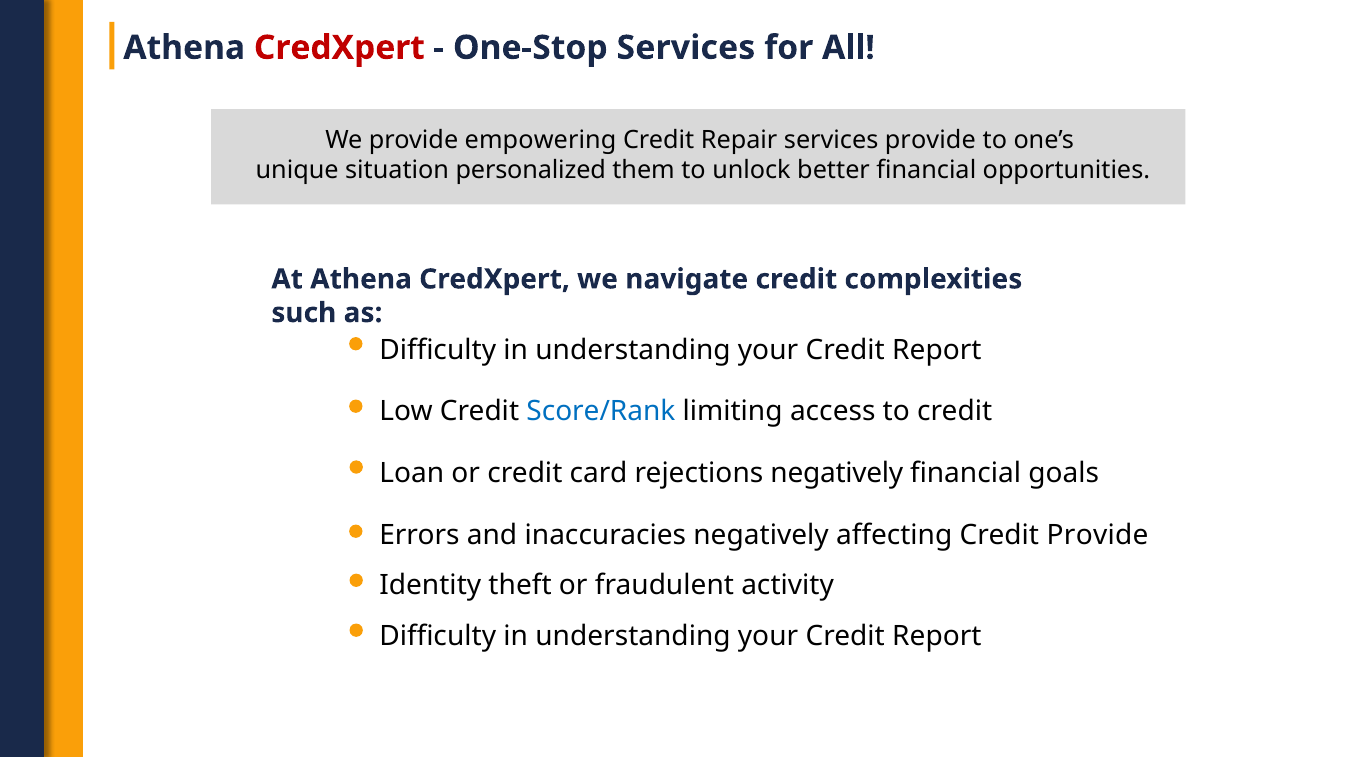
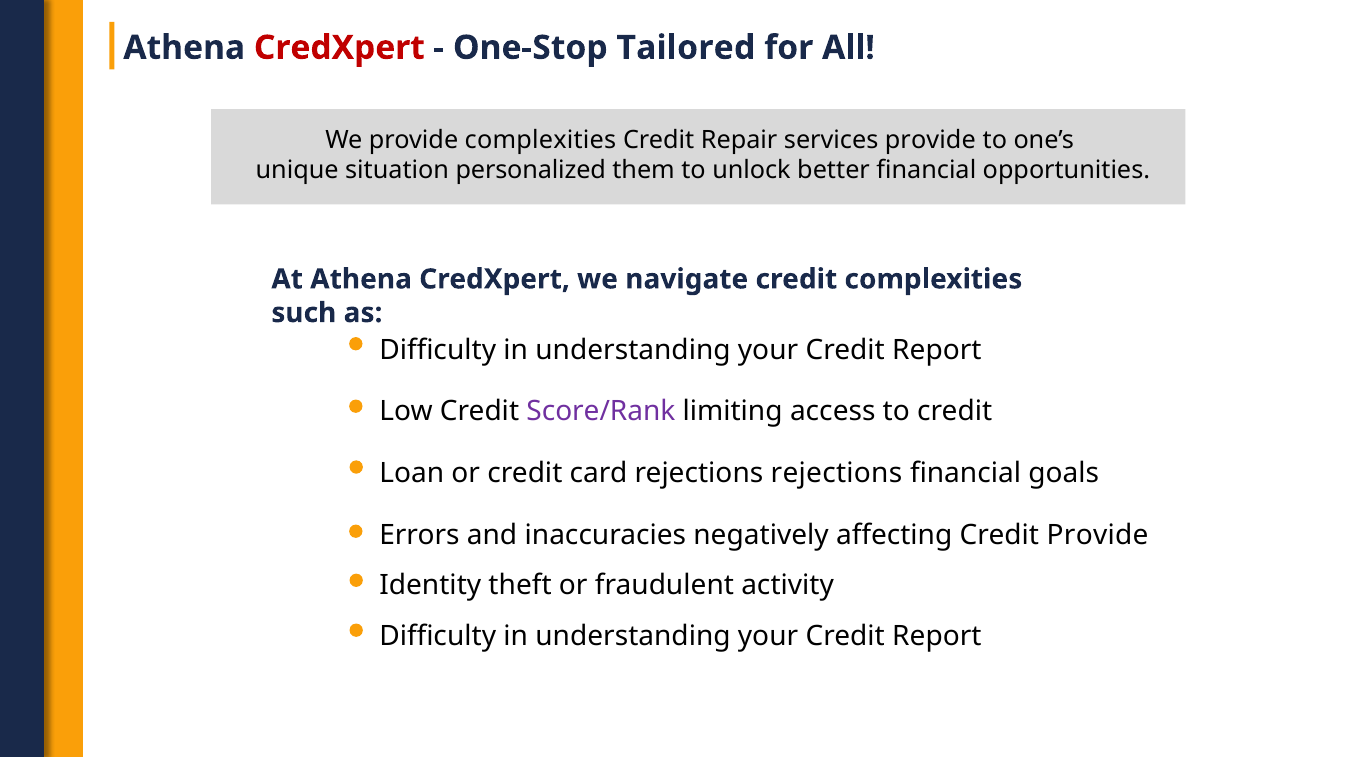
One-Stop Services: Services -> Tailored (686, 48)
provide empowering: empowering -> complexities (540, 140)
Score/Rank colour: blue -> purple (601, 412)
rejections negatively: negatively -> rejections (836, 473)
